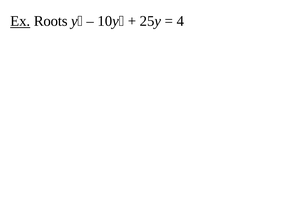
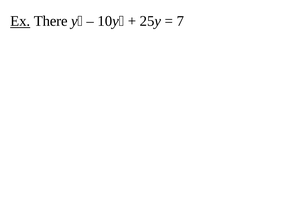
Roots: Roots -> There (51, 21)
4: 4 -> 7 (180, 21)
